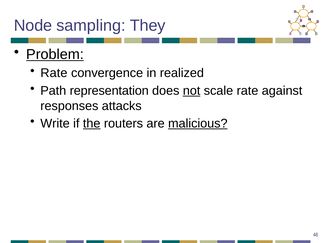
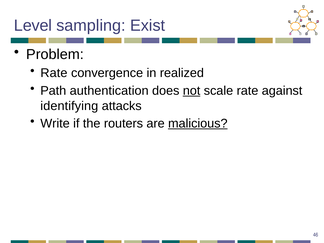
Node: Node -> Level (33, 25)
They: They -> Exist (148, 25)
Problem underline: present -> none (55, 54)
representation: representation -> authentication (109, 91)
responses: responses -> identifying (69, 106)
the underline: present -> none (92, 124)
